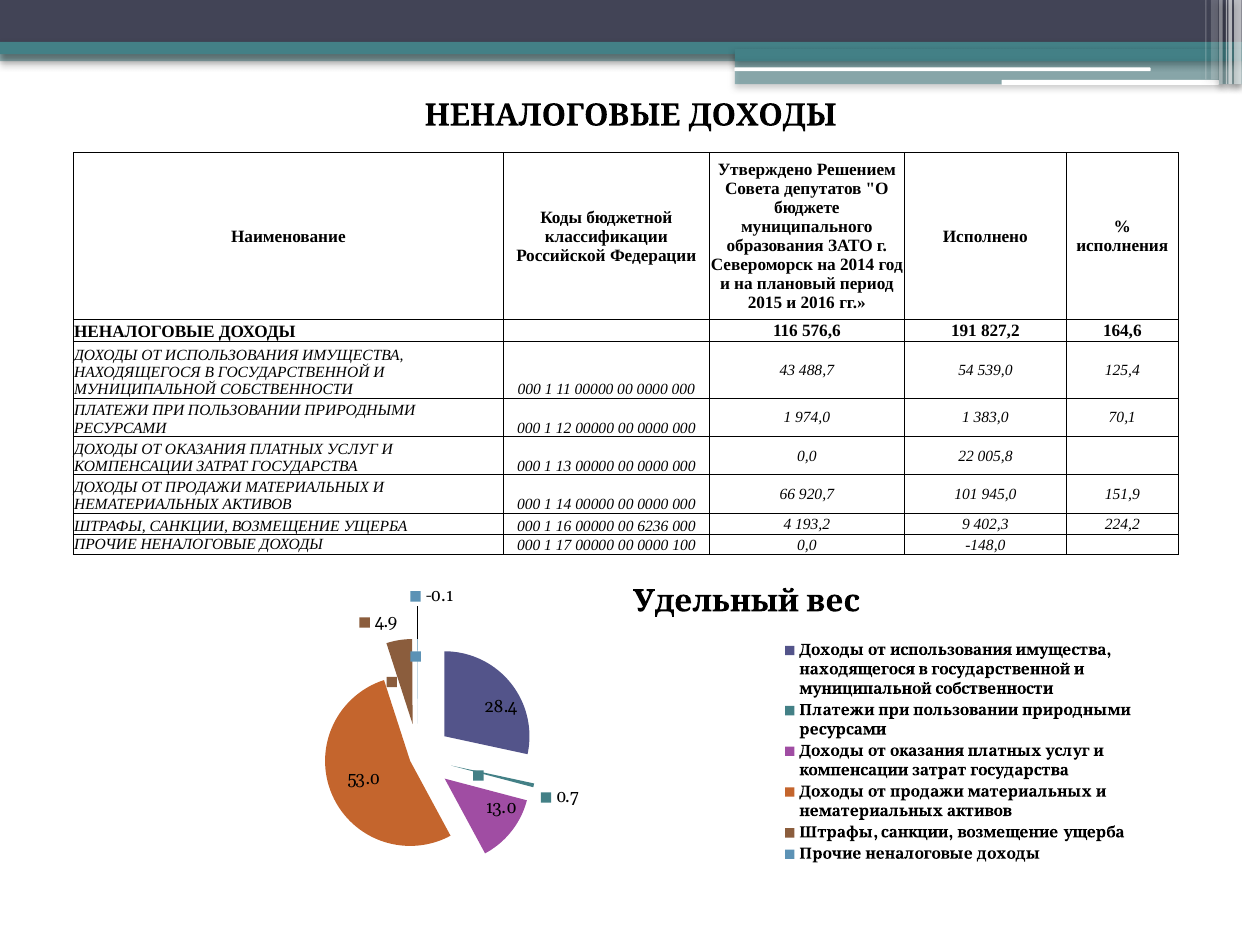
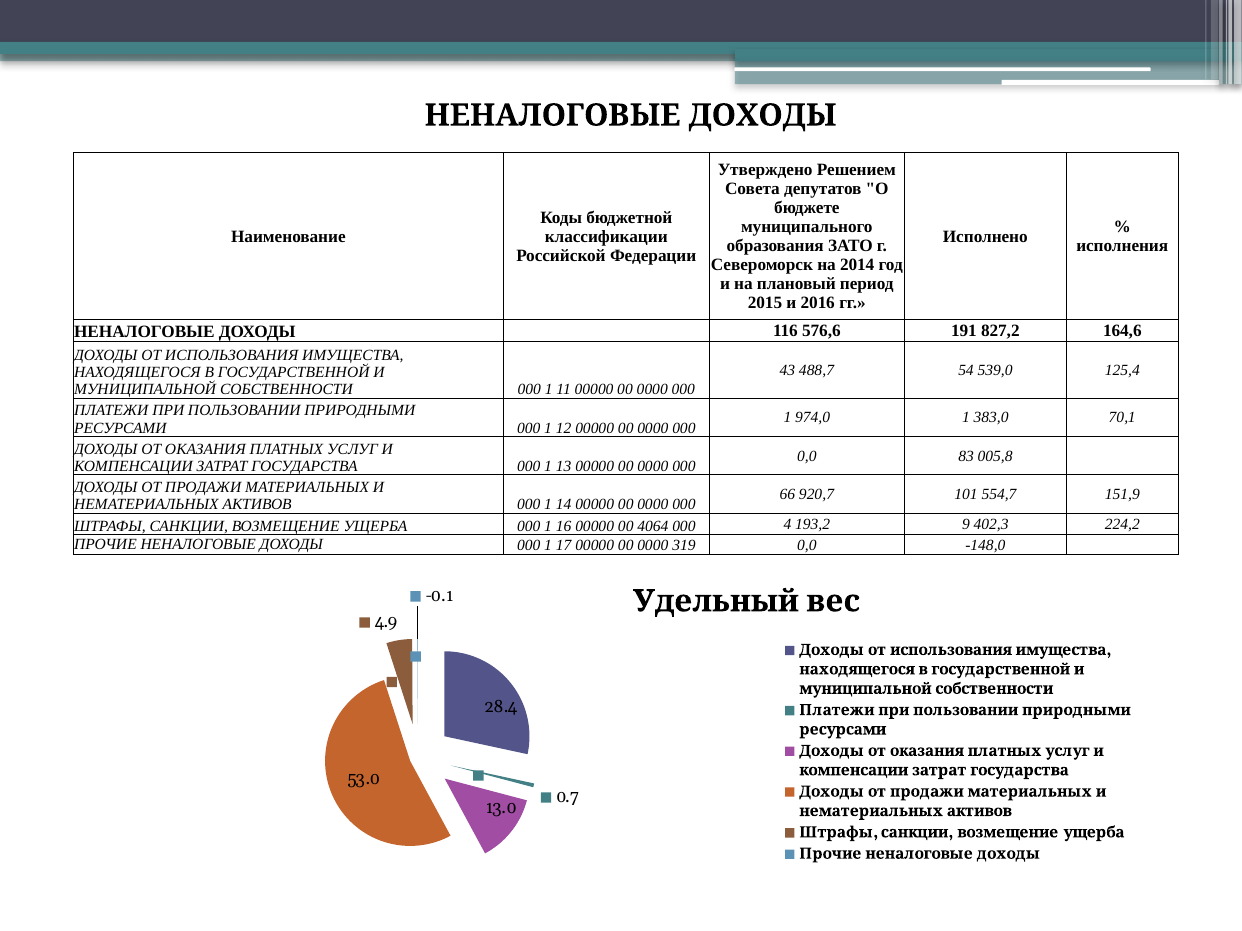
22: 22 -> 83 (966, 456)
945,0: 945,0 -> 554,7 (999, 495)
6236: 6236 -> 4064 (653, 526)
100: 100 -> 319 (684, 545)
